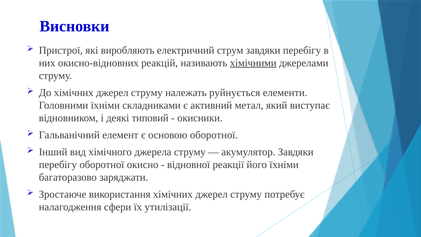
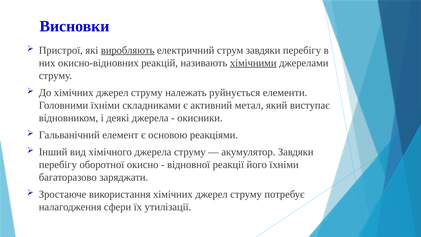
виробляють underline: none -> present (128, 50)
деякі типовий: типовий -> джерела (150, 118)
основою оборотної: оборотної -> реакціями (214, 135)
